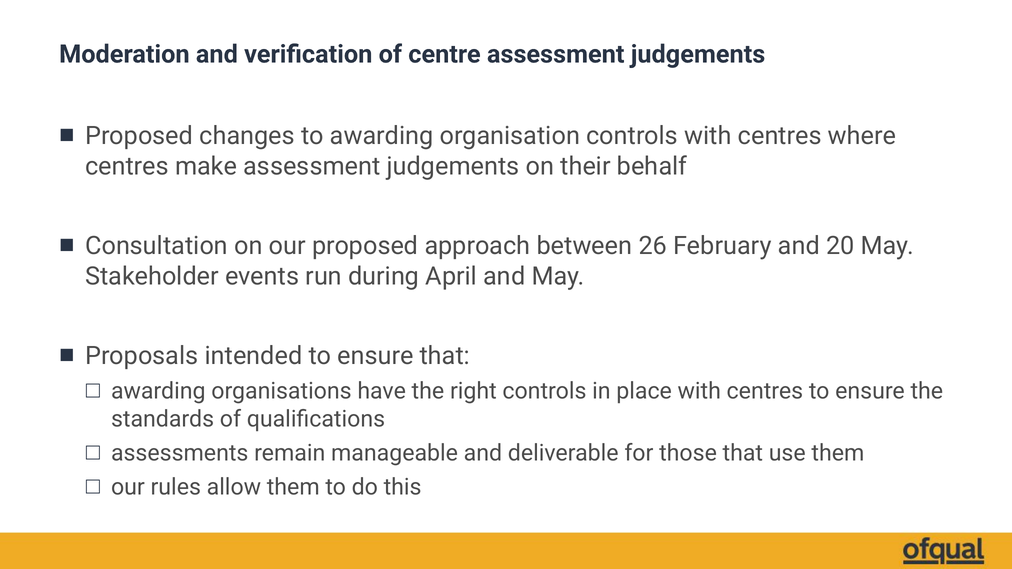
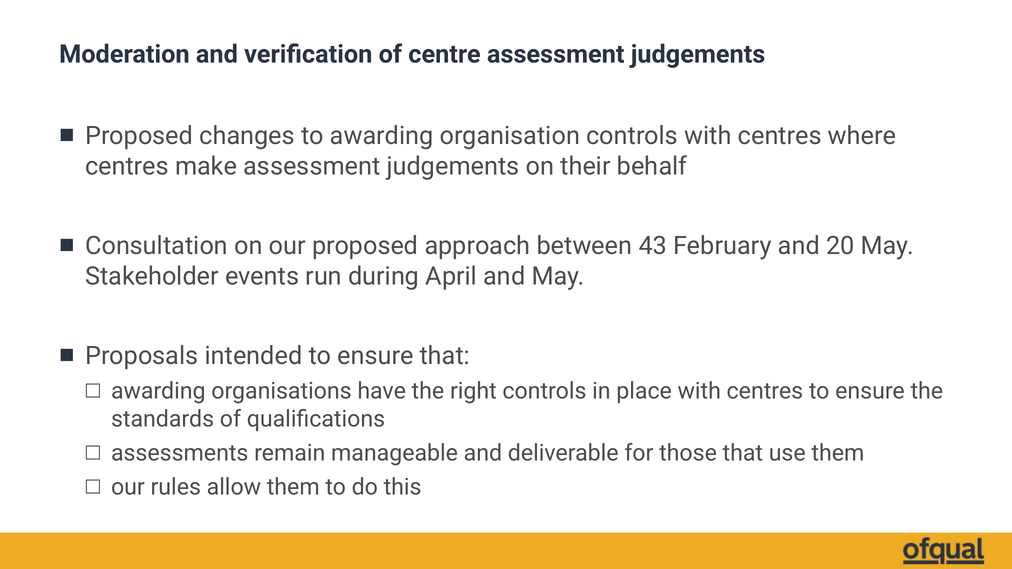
26: 26 -> 43 (653, 246)
